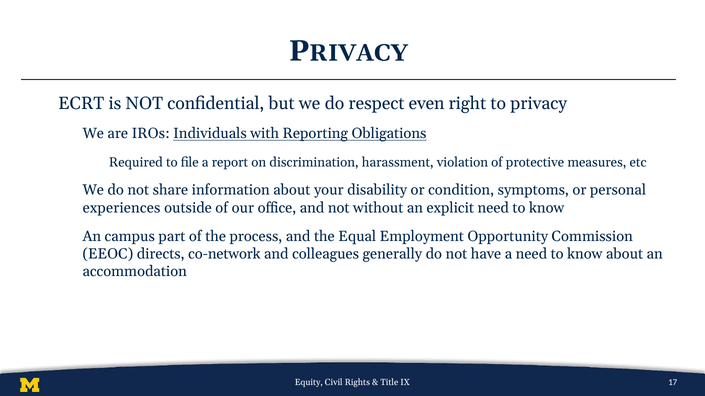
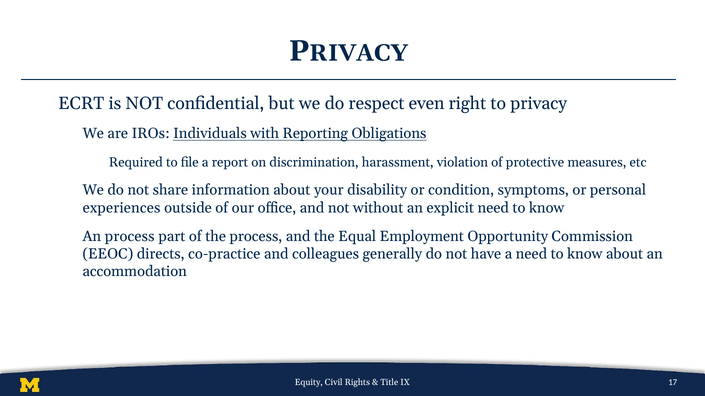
campus: campus -> process (130, 237)
co-network: co-network -> co-practice (224, 254)
